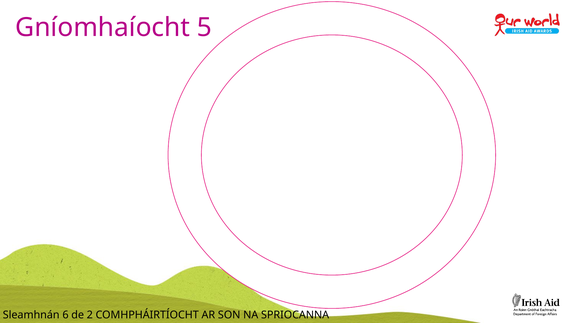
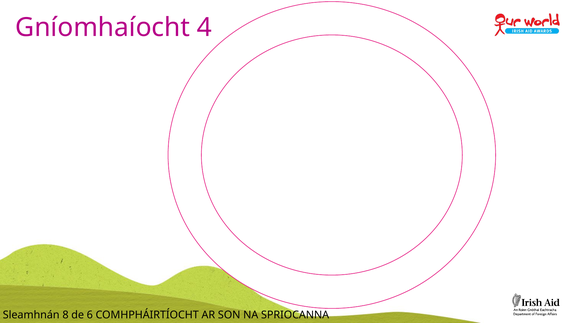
5: 5 -> 4 (204, 27)
6: 6 -> 8 (65, 315)
2: 2 -> 6 (90, 315)
